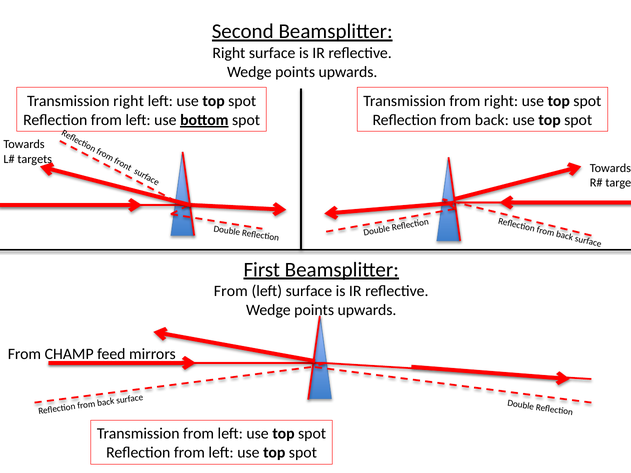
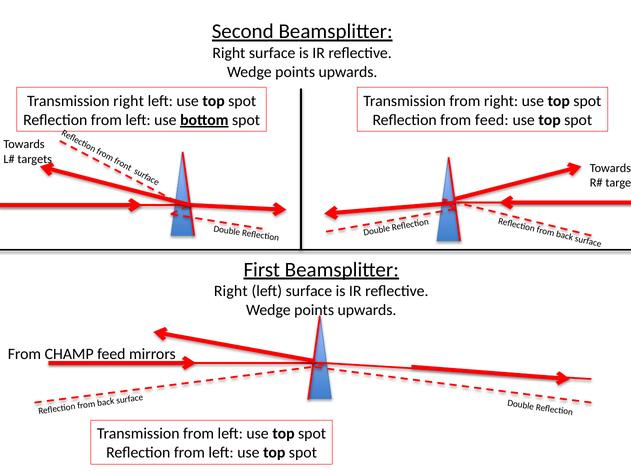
back: back -> feed (492, 120)
From: From -> Right (231, 291)
